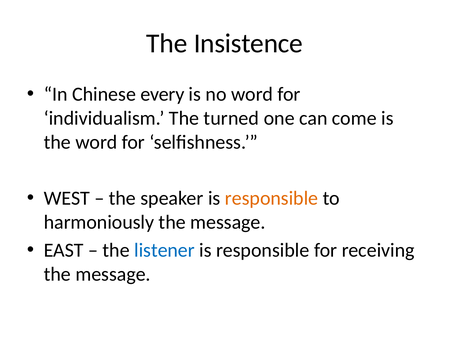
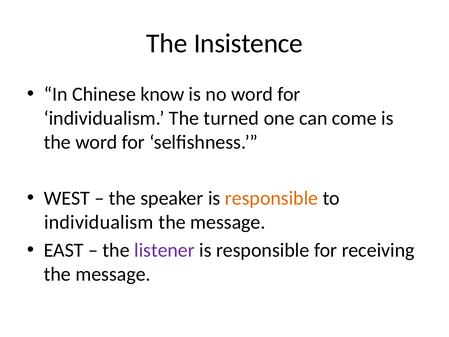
every: every -> know (162, 94)
harmoniously: harmoniously -> individualism (99, 222)
listener colour: blue -> purple (165, 250)
